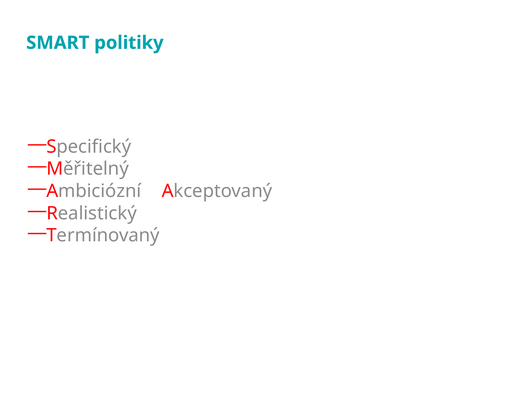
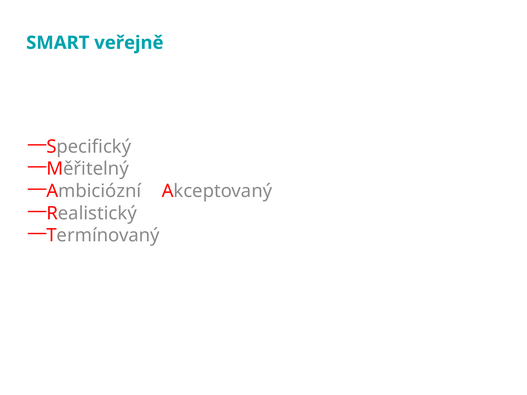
politiky: politiky -> veřejně (129, 43)
